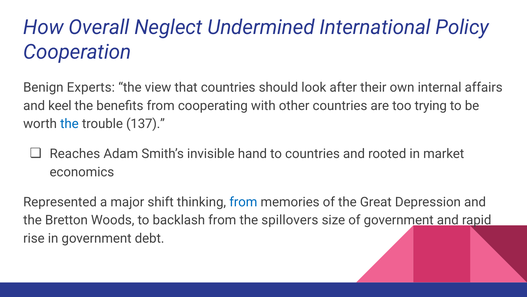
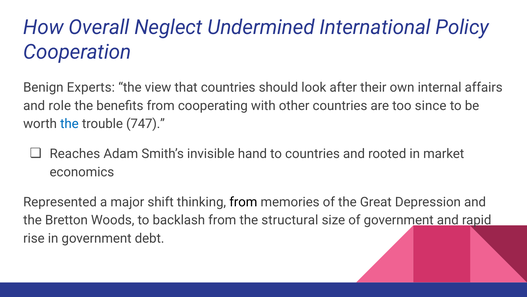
keel: keel -> role (60, 106)
trying: trying -> since (431, 106)
137: 137 -> 747 (145, 124)
from colour: blue -> black (243, 202)
spillovers: spillovers -> structural (290, 220)
